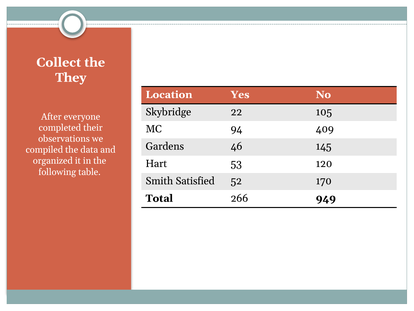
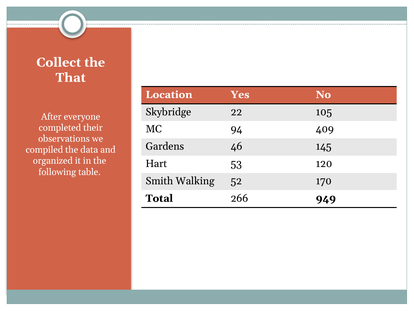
They: They -> That (71, 78)
Satisfied: Satisfied -> Walking (195, 181)
